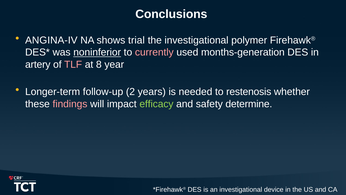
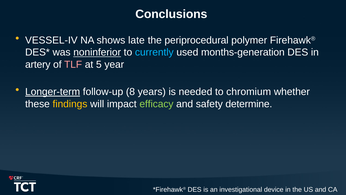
ANGINA-IV: ANGINA-IV -> VESSEL-IV (51, 40)
trial: trial -> late (136, 40)
the investigational: investigational -> periprocedural (197, 40)
currently colour: pink -> light blue (154, 52)
8: 8 -> 5 (99, 64)
Longer-term underline: none -> present (53, 92)
2: 2 -> 8 (130, 92)
restenosis: restenosis -> chromium (249, 92)
findings colour: pink -> yellow (70, 104)
